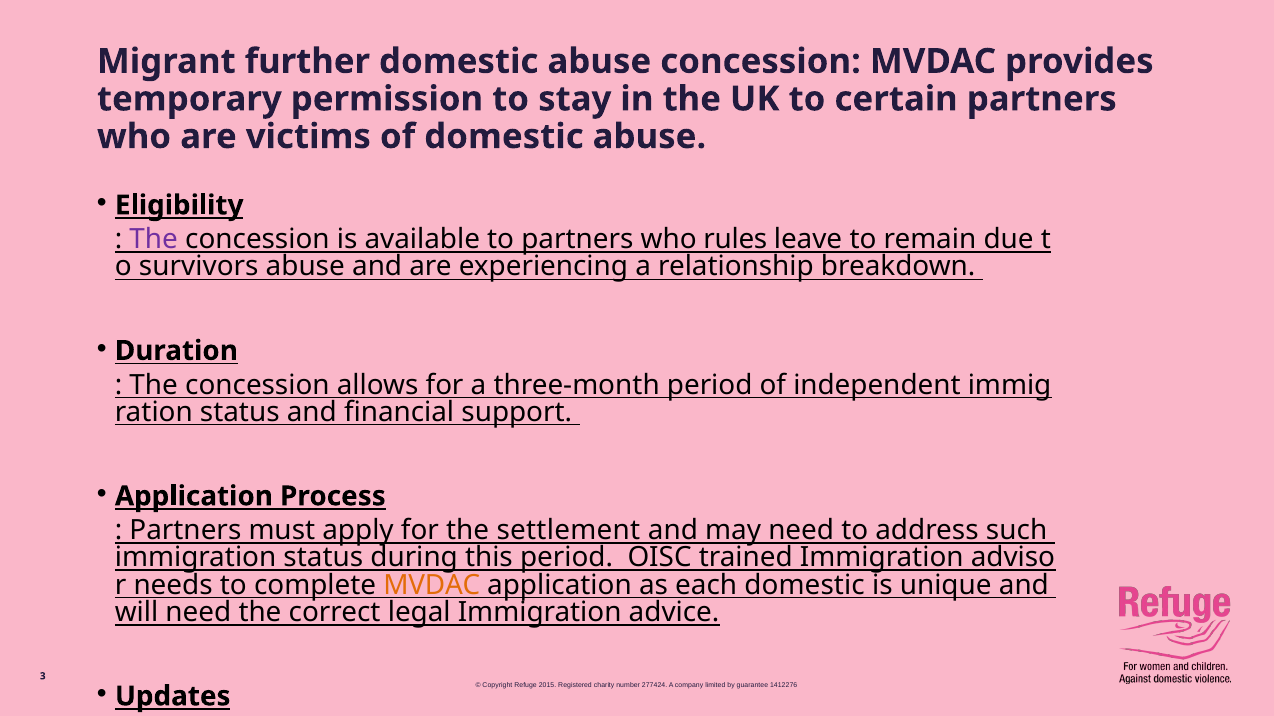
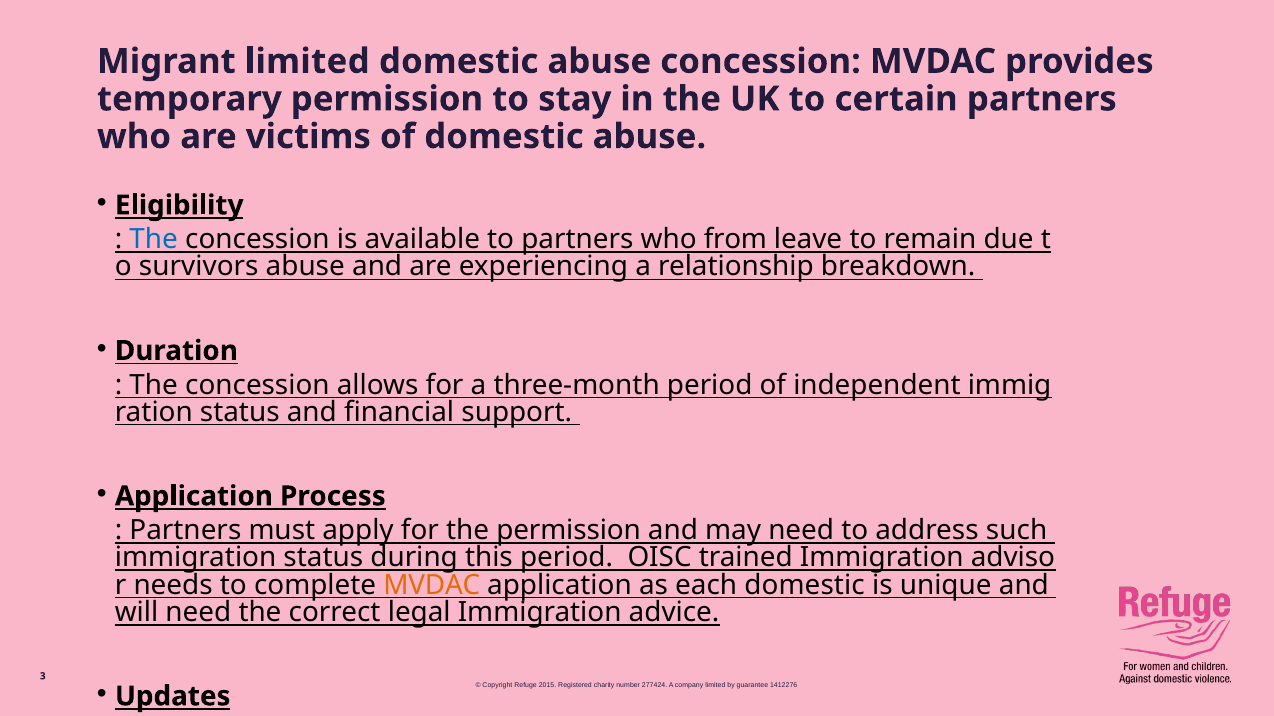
Migrant further: further -> limited (307, 61)
The colour: purple -> blue (154, 240)
rules: rules -> from (735, 240)
the settlement: settlement -> permission (569, 531)
